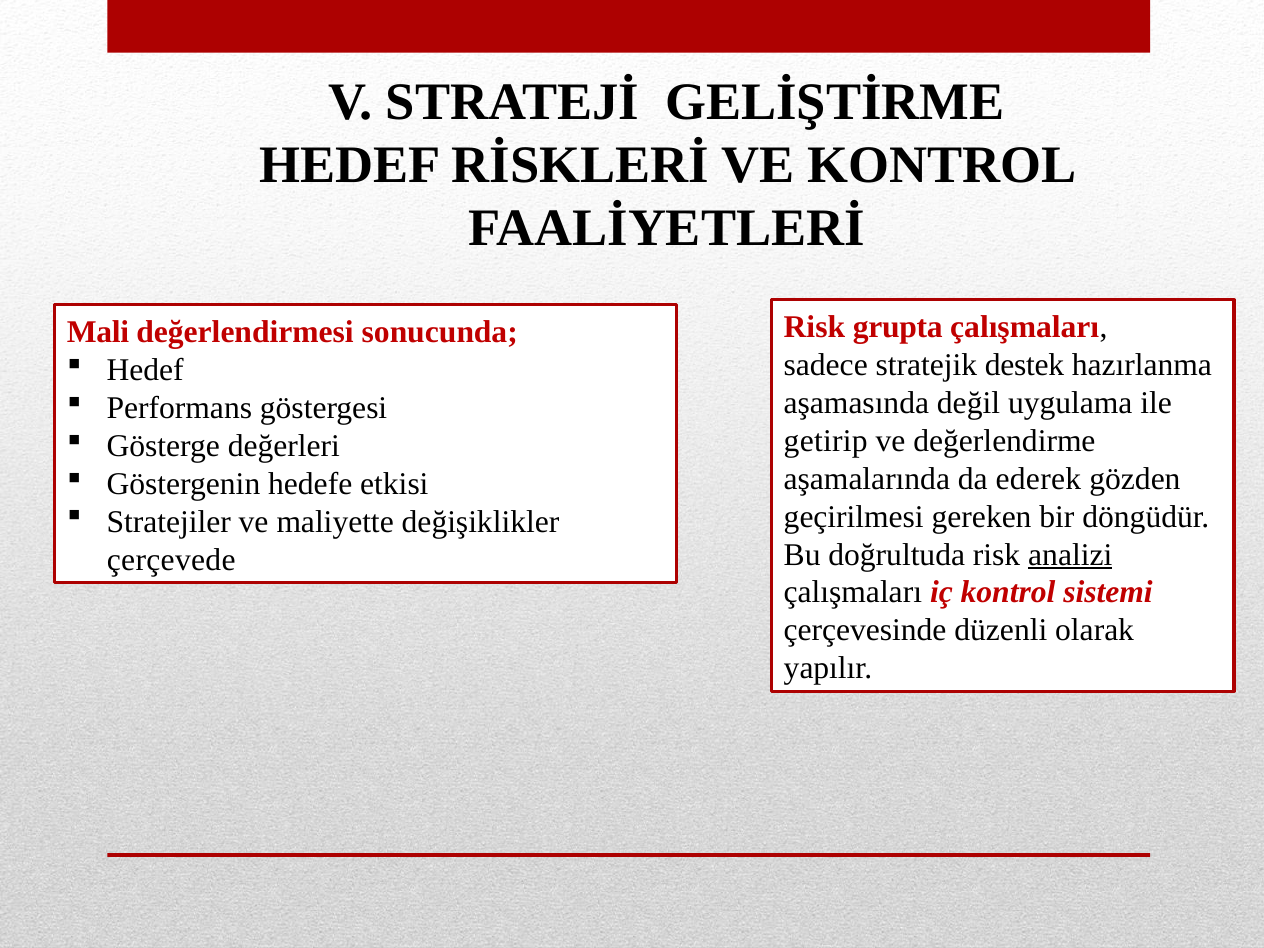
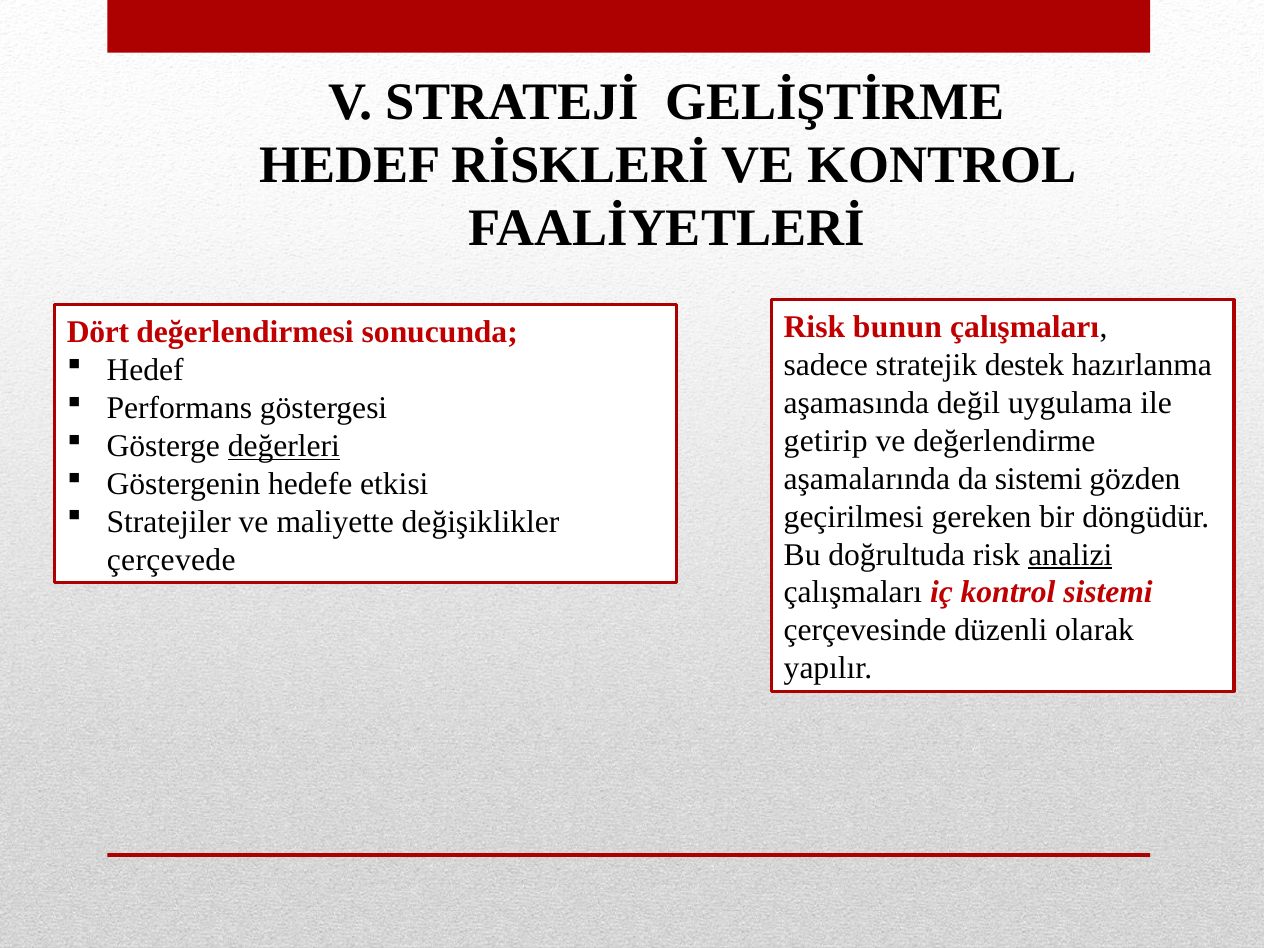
grupta: grupta -> bunun (898, 327)
Mali: Mali -> Dört (98, 332)
değerleri underline: none -> present (284, 446)
da ederek: ederek -> sistemi (1039, 479)
